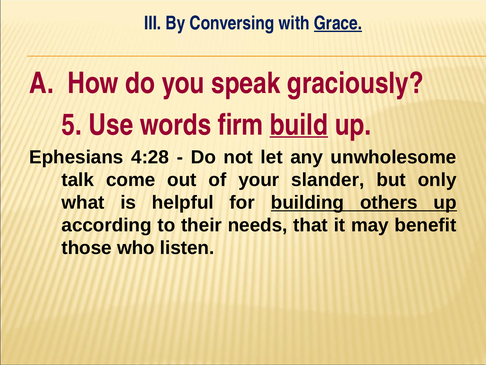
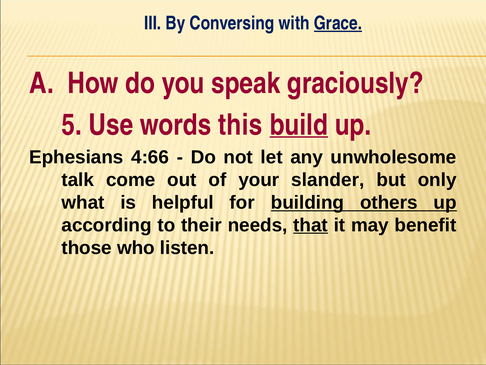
firm: firm -> this (240, 125)
4:28: 4:28 -> 4:66 (150, 157)
that underline: none -> present (311, 225)
